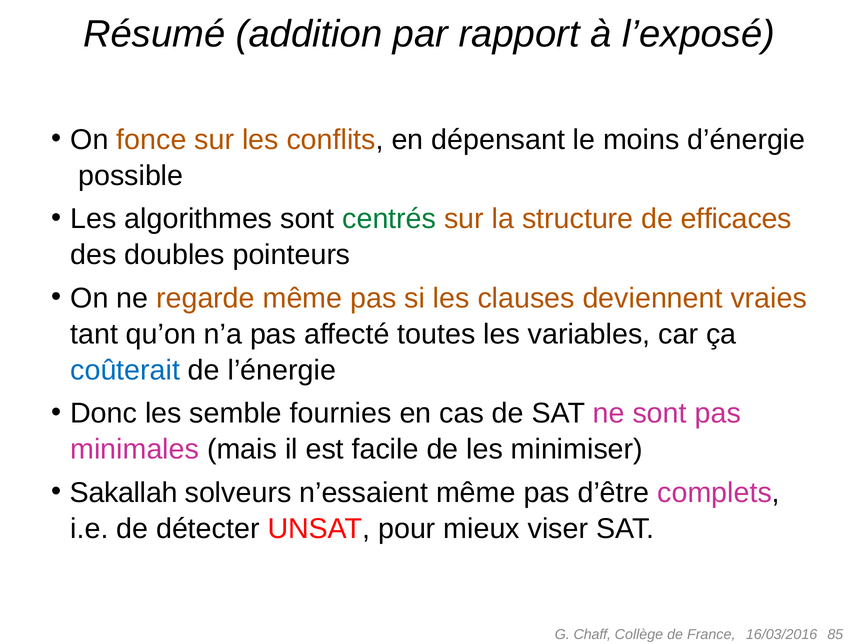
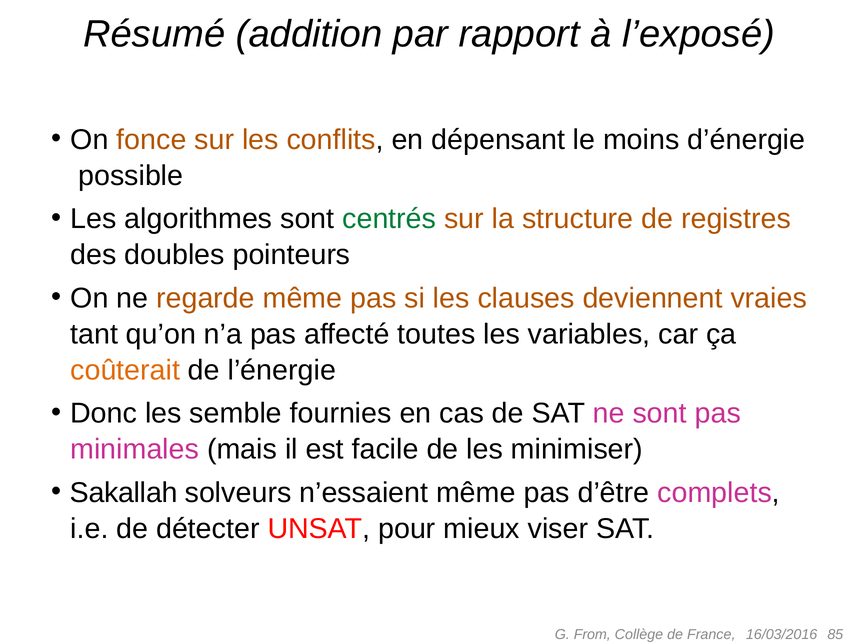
efficaces: efficaces -> registres (736, 219)
coûterait colour: blue -> orange (125, 370)
Chaff: Chaff -> From (592, 635)
